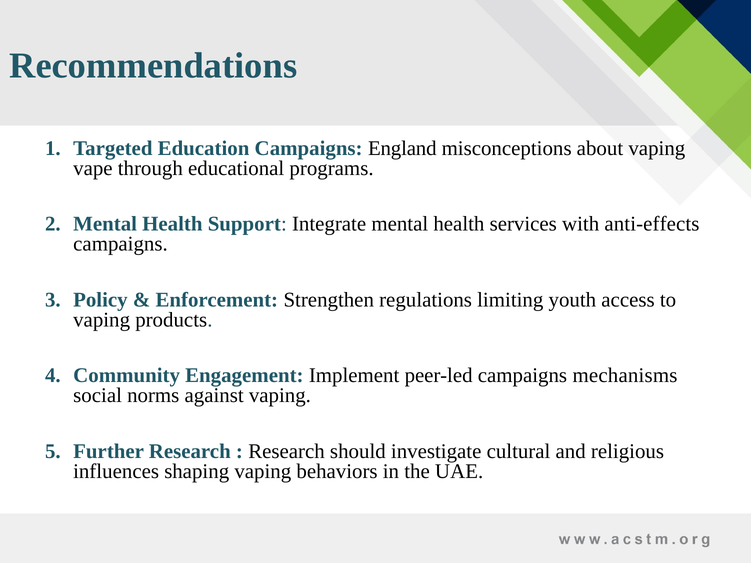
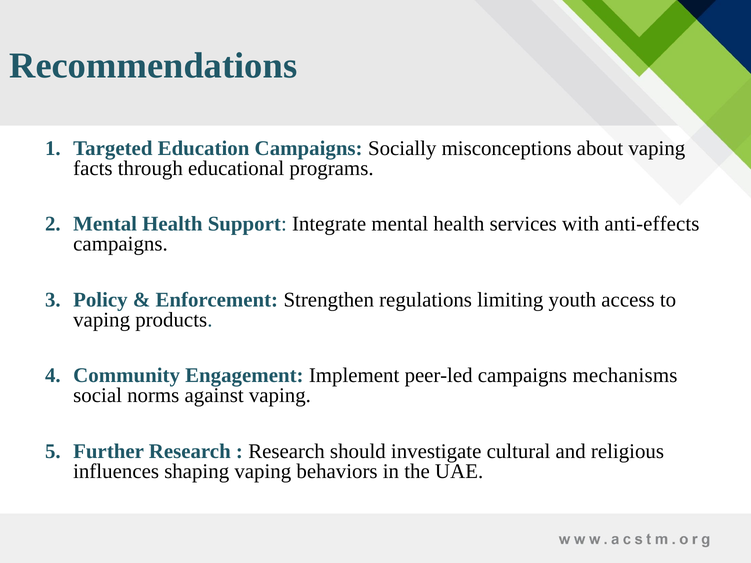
England: England -> Socially (402, 148)
vape: vape -> facts (93, 168)
